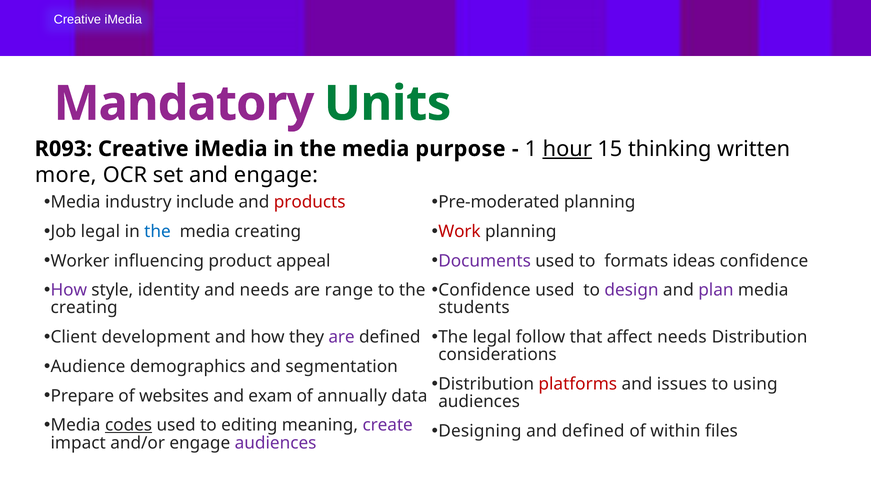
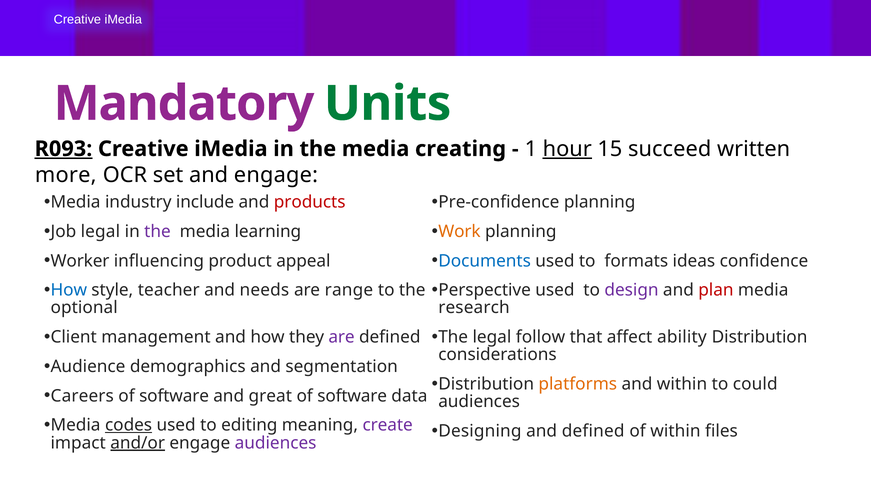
R093 underline: none -> present (63, 149)
purpose: purpose -> creating (461, 149)
thinking: thinking -> succeed (670, 149)
Pre-moderated: Pre-moderated -> Pre-confidence (499, 202)
the colour: blue -> purple (158, 231)
media creating: creating -> learning (268, 231)
Work colour: red -> orange (459, 231)
Documents colour: purple -> blue (485, 261)
How colour: purple -> blue (69, 290)
identity: identity -> teacher (169, 290)
Confidence: Confidence -> Perspective (485, 290)
plan colour: purple -> red (716, 290)
creating: creating -> optional (84, 308)
students: students -> research (474, 308)
development: development -> management (156, 337)
affect needs: needs -> ability (682, 337)
platforms colour: red -> orange (578, 384)
and issues: issues -> within (682, 384)
using: using -> could (755, 384)
Prepare: Prepare -> Careers (82, 396)
websites: websites -> software (174, 396)
exam: exam -> great (270, 396)
annually: annually -> software (352, 396)
and/or underline: none -> present (138, 443)
